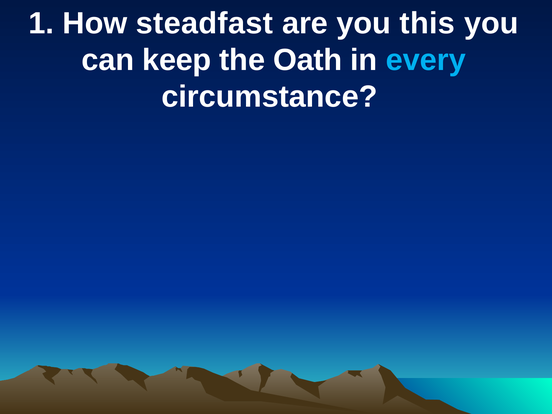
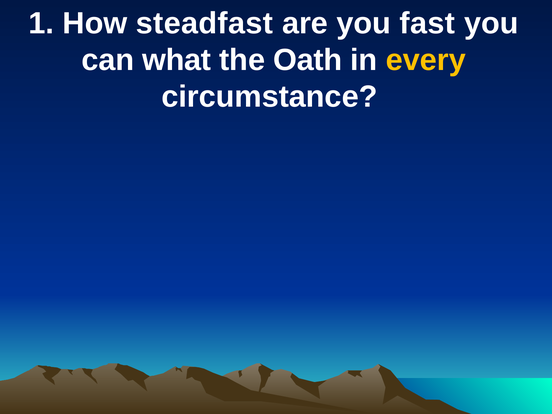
this: this -> fast (427, 23)
keep: keep -> what (177, 60)
every colour: light blue -> yellow (426, 60)
